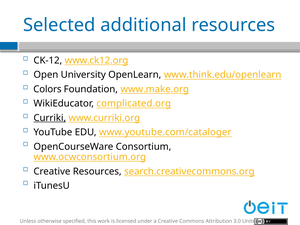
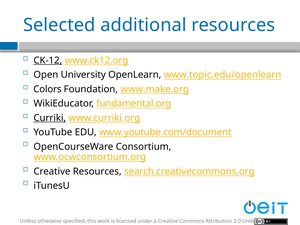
CK-12 underline: none -> present (48, 60)
www.think.edu/openlearn: www.think.edu/openlearn -> www.topic.edu/openlearn (223, 75)
complicated.org: complicated.org -> fundamental.org (134, 104)
www.youtube.com/cataloger: www.youtube.com/cataloger -> www.youtube.com/document (165, 132)
